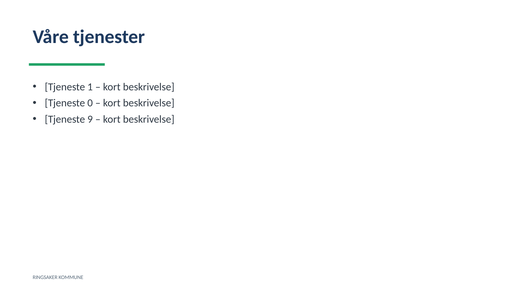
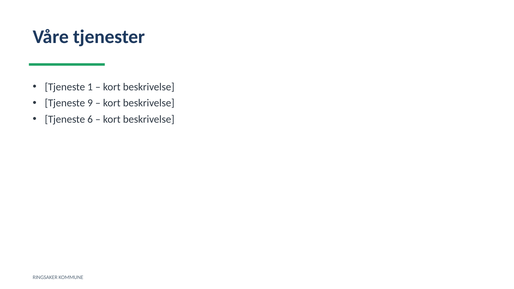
0: 0 -> 9 (90, 103)
9: 9 -> 6 (90, 119)
